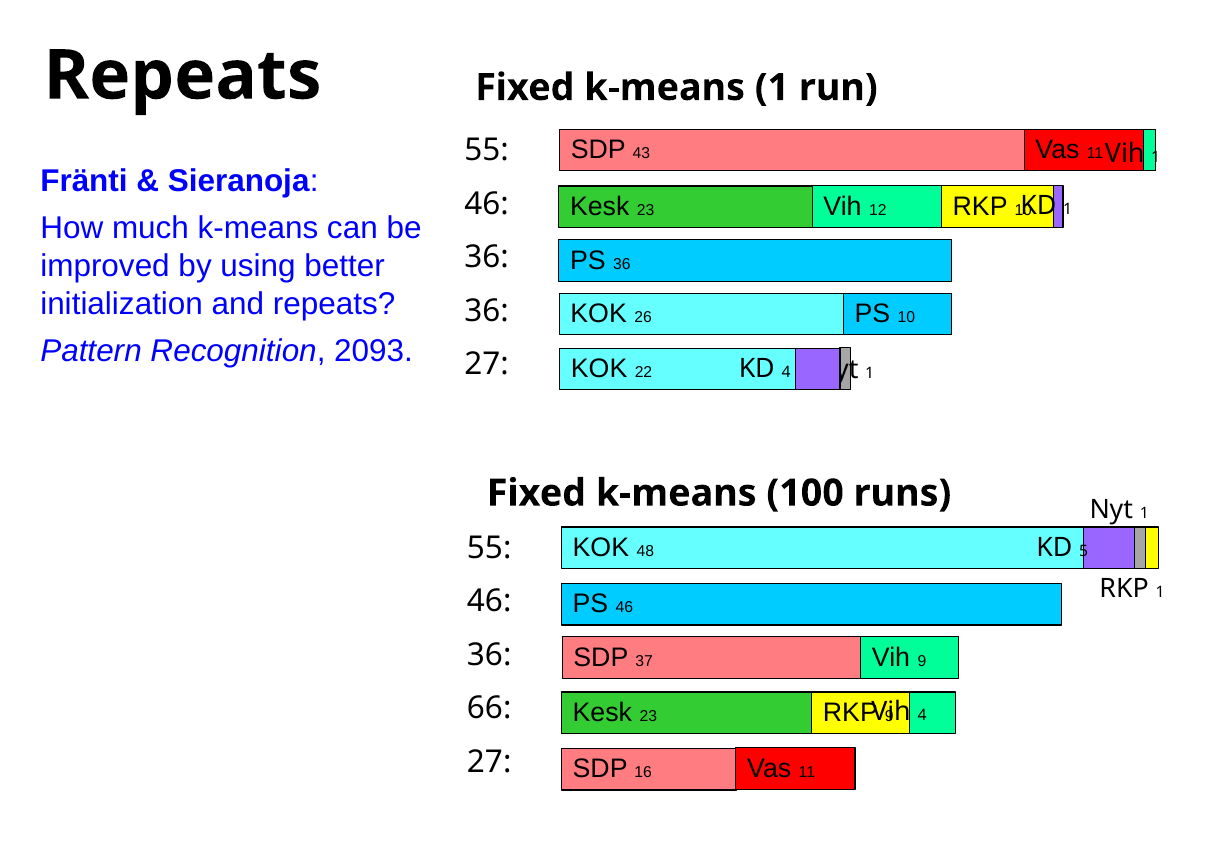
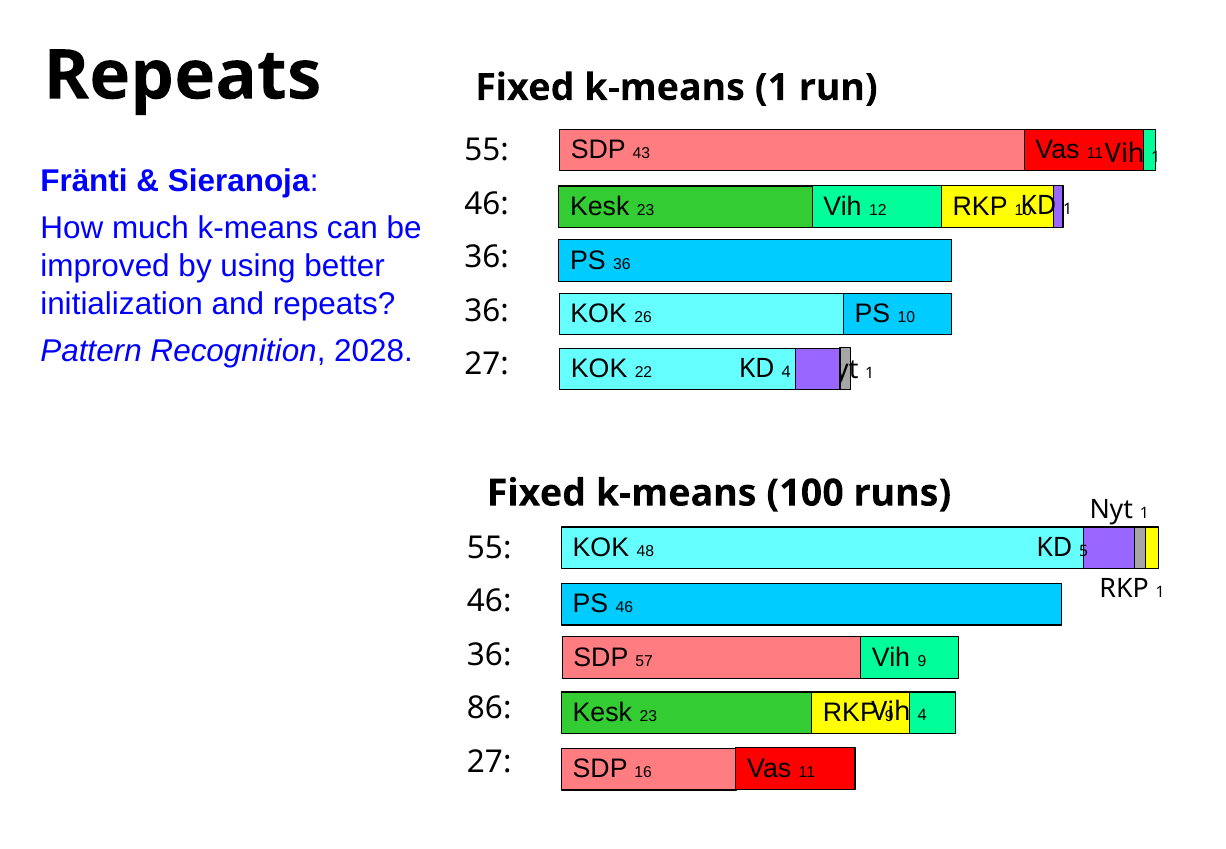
2093: 2093 -> 2028 (374, 351)
37: 37 -> 57 (644, 661)
66: 66 -> 86 (489, 708)
